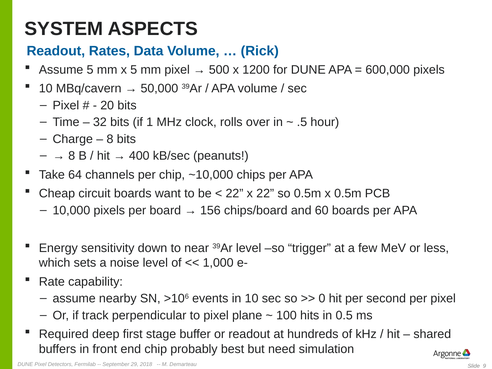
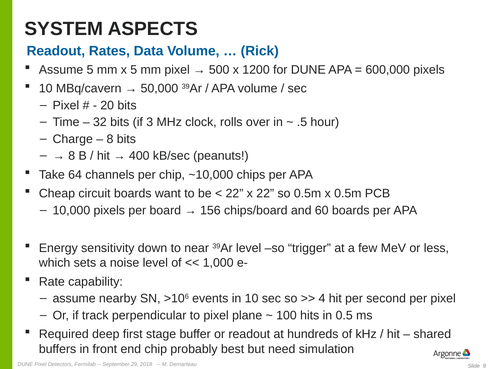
1: 1 -> 3 (150, 122)
0: 0 -> 4 (322, 299)
